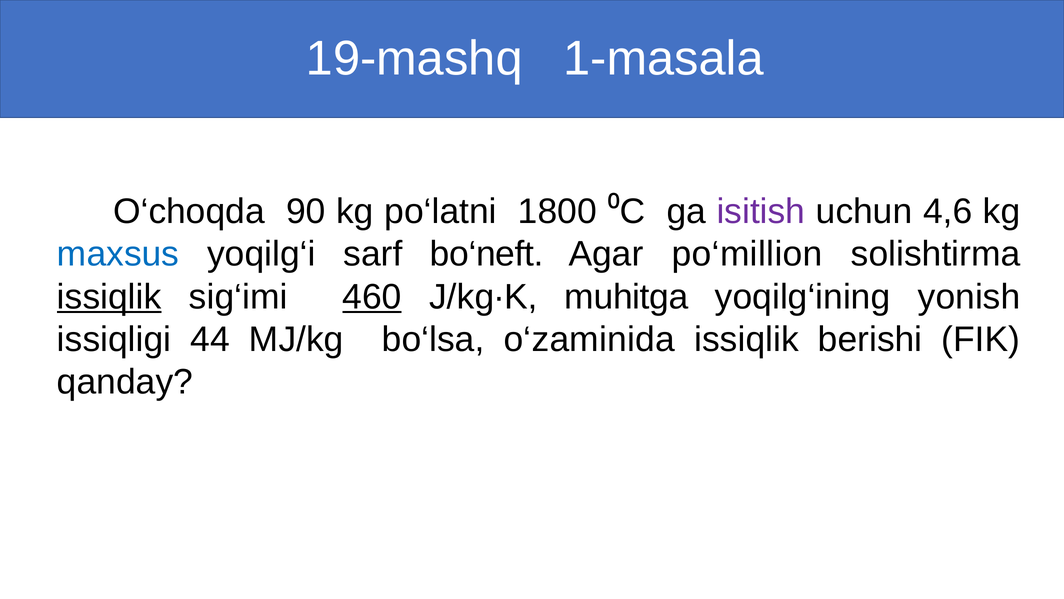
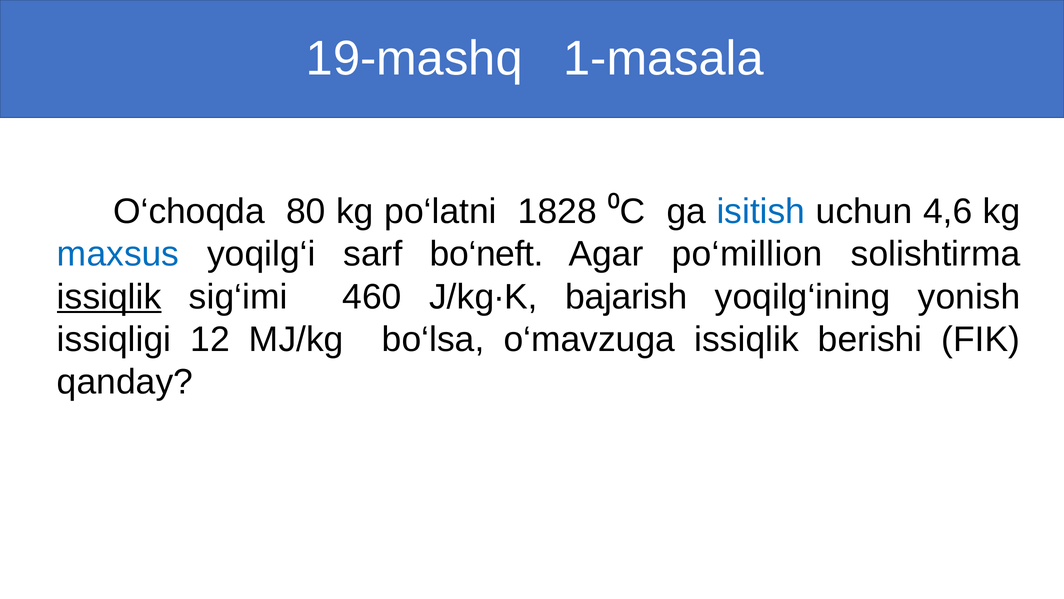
90: 90 -> 80 (306, 211)
1800: 1800 -> 1828 (557, 211)
isitish colour: purple -> blue (761, 211)
460 underline: present -> none (372, 297)
muhitga: muhitga -> bajarish (626, 297)
44: 44 -> 12 (210, 339)
o‘zaminida: o‘zaminida -> o‘mavzuga (589, 339)
